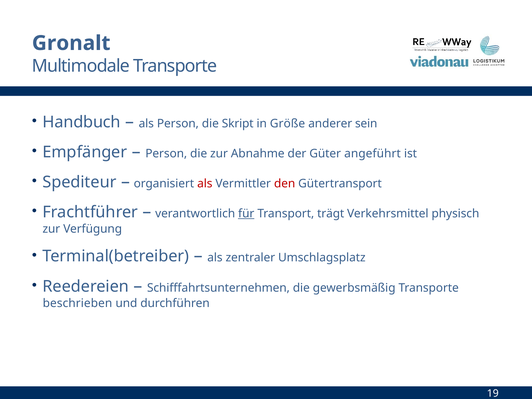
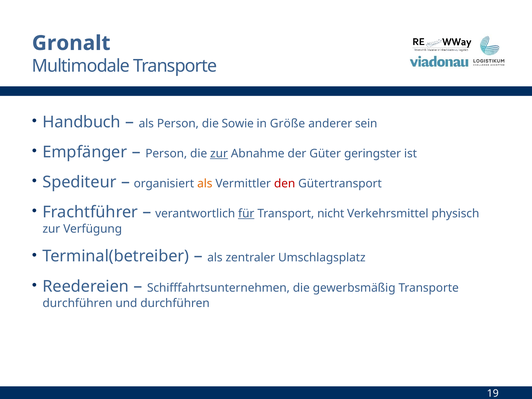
Skript: Skript -> Sowie (238, 123)
zur underline: none -> present (219, 154)
angeführt: angeführt -> geringster (373, 154)
als colour: red -> orange (205, 184)
trägt: trägt -> nicht (331, 214)
beschrieben: beschrieben -> durchführen (78, 303)
